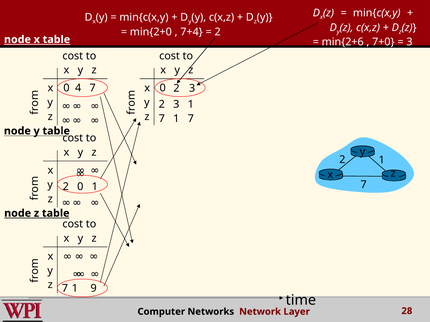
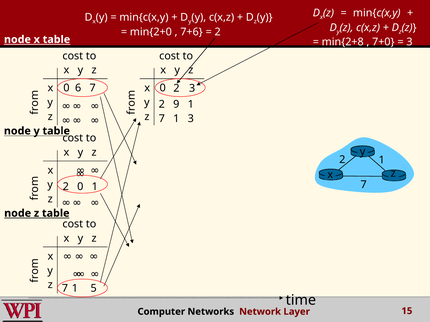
7+4: 7+4 -> 7+6 (192, 32)
min{2+6: min{2+6 -> min{2+8 (343, 42)
4: 4 -> 6 (78, 88)
2 3: 3 -> 9 (176, 104)
7 1 7: 7 -> 3 (191, 119)
9: 9 -> 5 (94, 289)
28: 28 -> 15 (407, 311)
